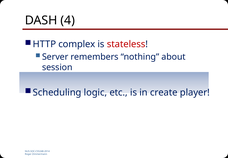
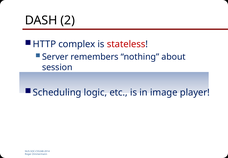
4: 4 -> 2 (68, 20)
create: create -> image (164, 92)
